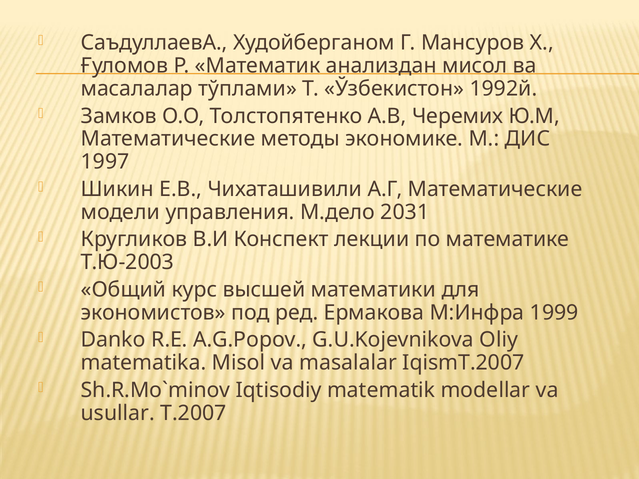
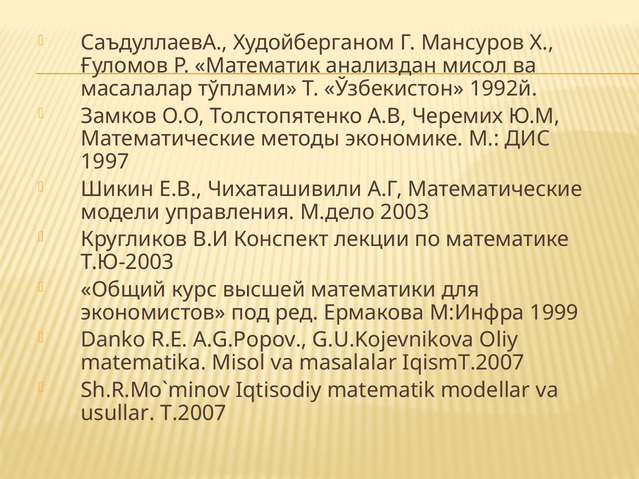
2031: 2031 -> 2003 (405, 212)
